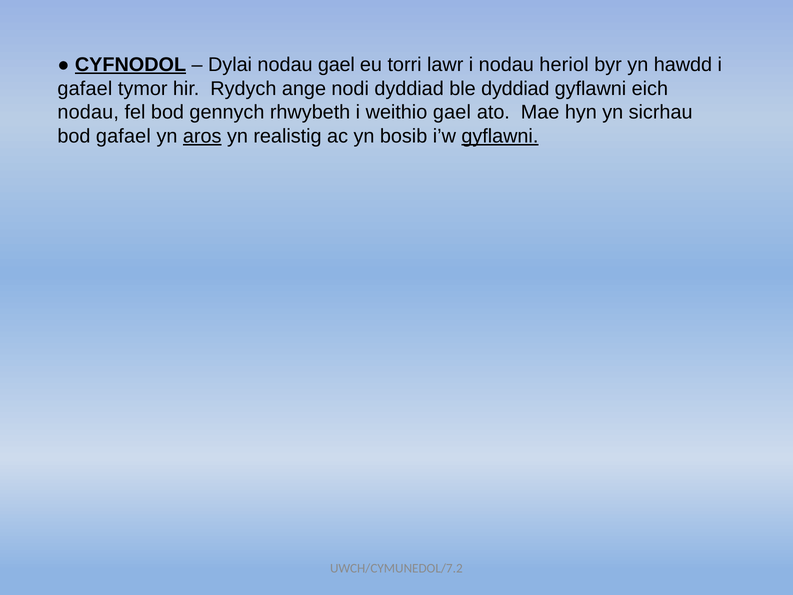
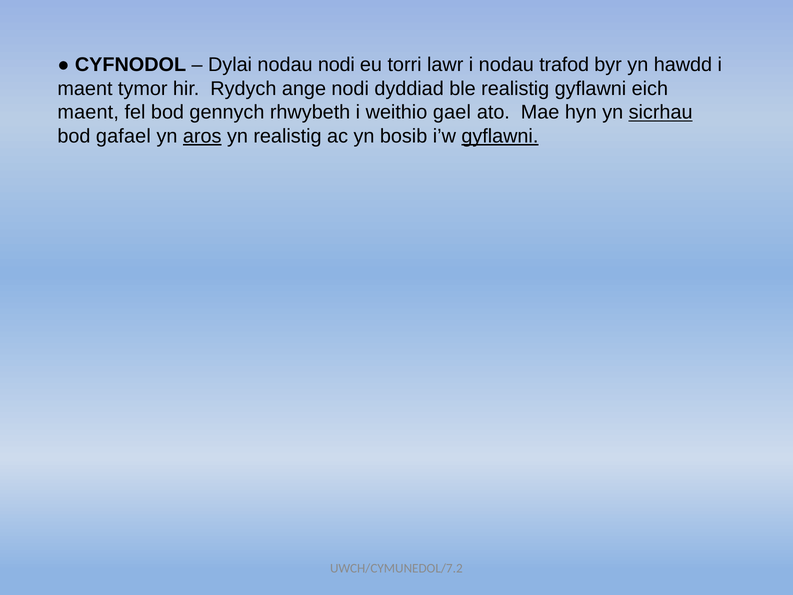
CYFNODOL underline: present -> none (131, 65)
nodau gael: gael -> nodi (336, 65)
heriol: heriol -> trafod (564, 65)
gafael: gafael -> maent (85, 89)
ble dyddiad: dyddiad -> realistig (515, 89)
nodau: nodau -> maent (88, 112)
sicrhau underline: none -> present (661, 112)
